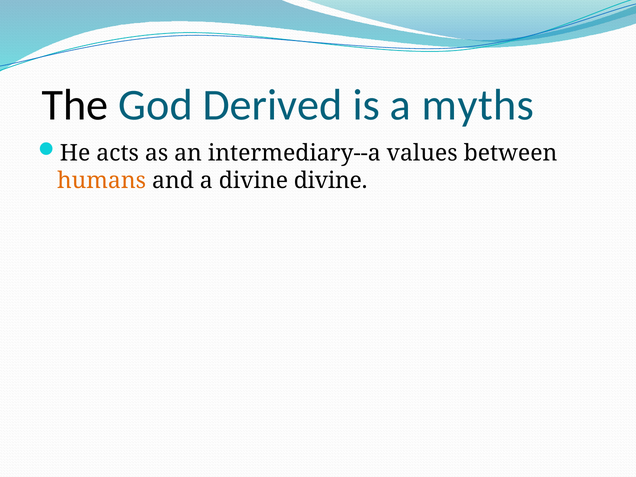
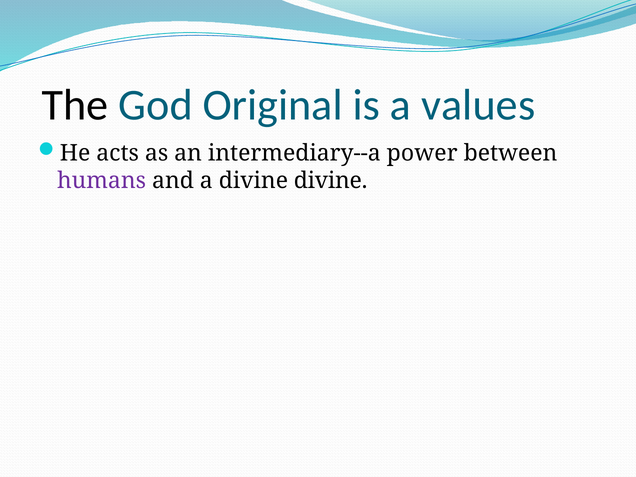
Derived: Derived -> Original (273, 105)
myths: myths -> values (478, 105)
values: values -> power (422, 153)
humans colour: orange -> purple (102, 181)
